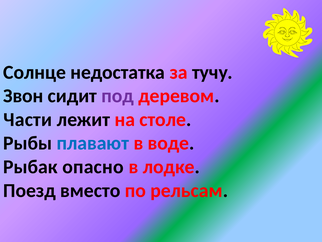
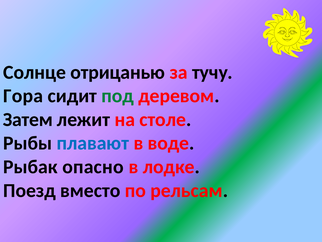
недостатка: недостатка -> отрицанью (118, 72)
Звон: Звон -> Гора (23, 96)
под colour: purple -> green (118, 96)
Части: Части -> Затем (28, 119)
